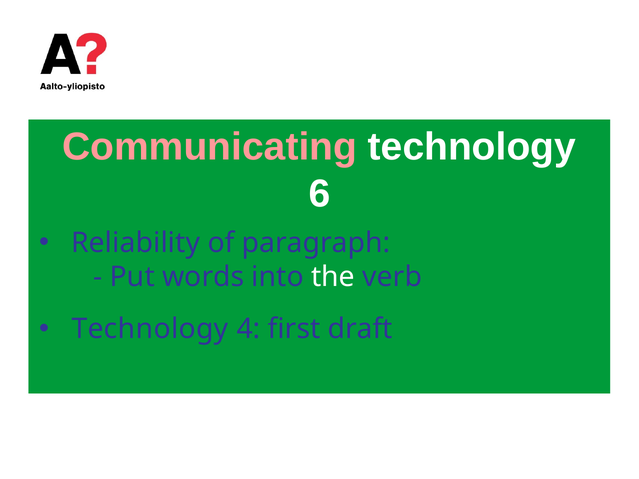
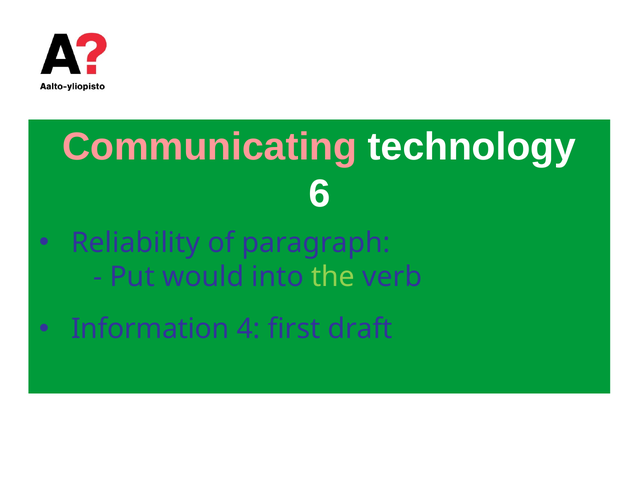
words: words -> would (203, 277)
the colour: white -> light green (333, 277)
Technology: Technology -> Information (150, 329)
